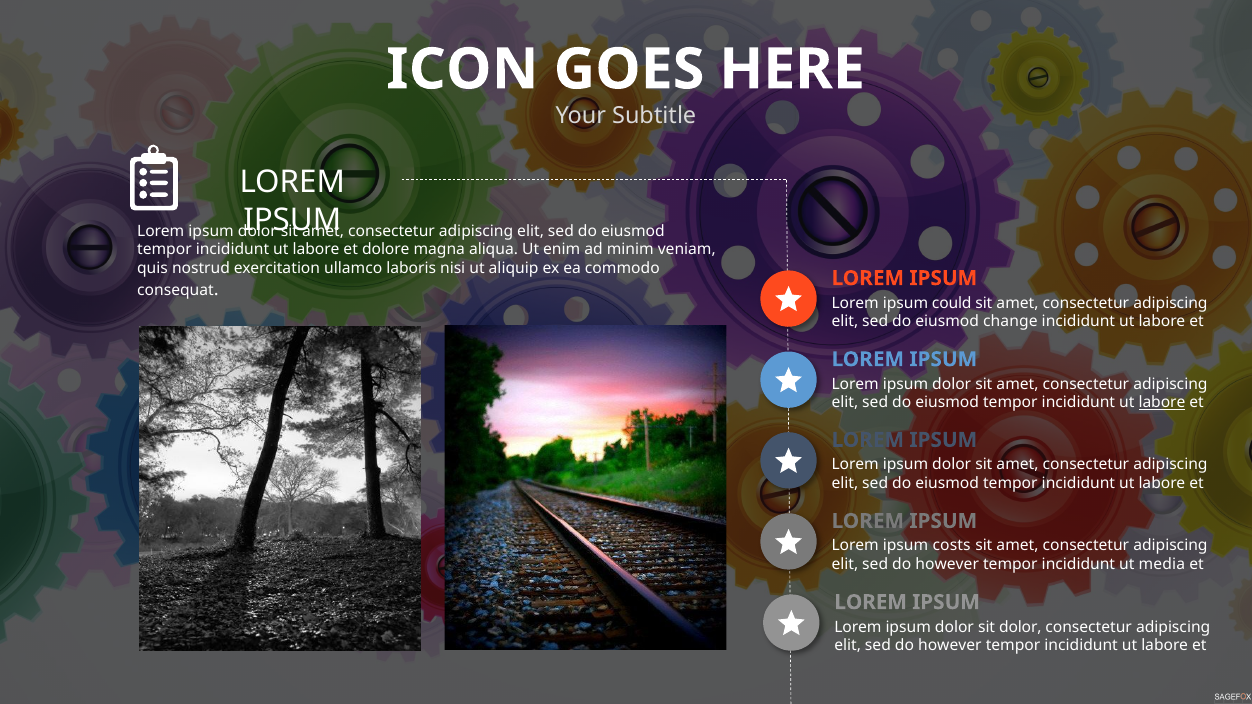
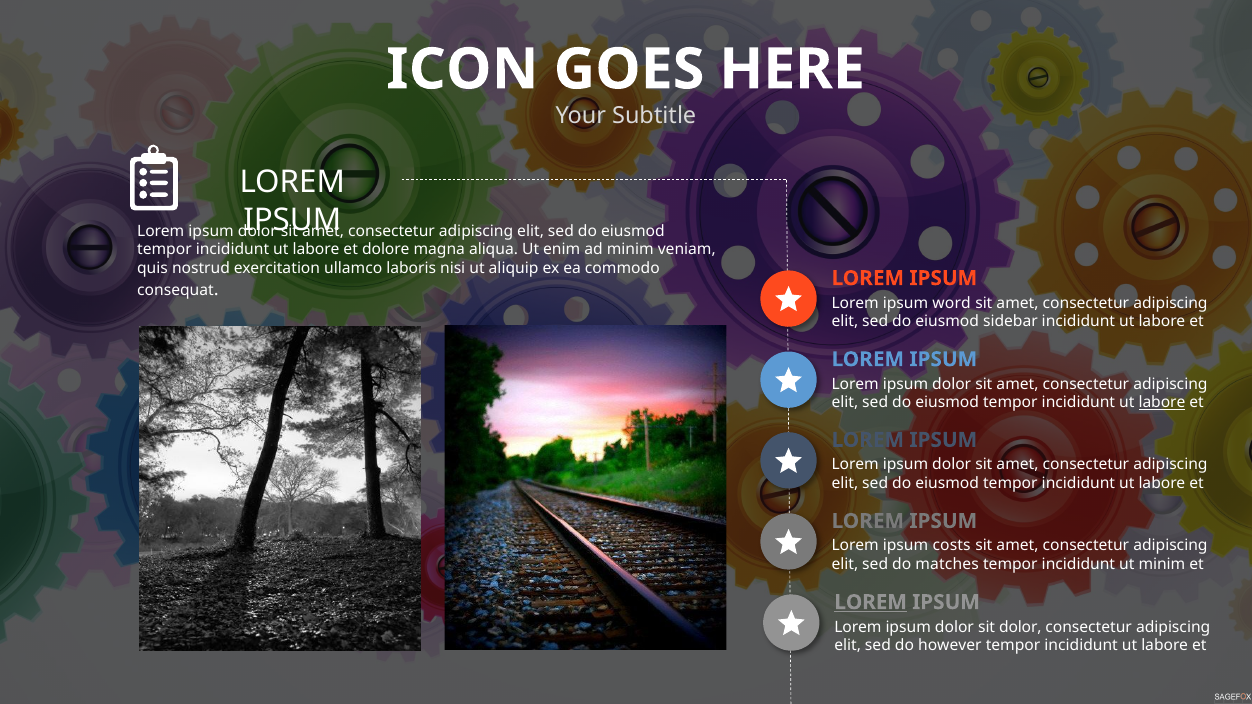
could: could -> word (952, 303)
change: change -> sidebar (1010, 322)
however: however -> matches (947, 565)
ut media: media -> minim (1162, 565)
LOREM underline: none -> present (871, 602)
